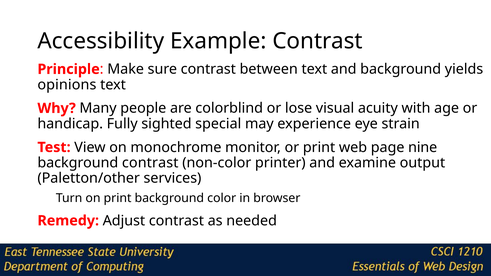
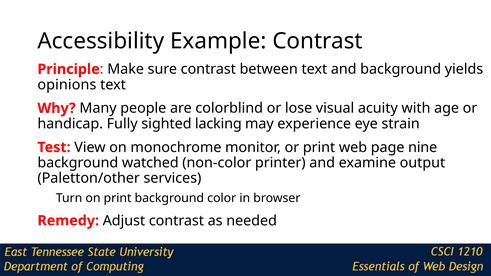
special: special -> lacking (218, 124)
background contrast: contrast -> watched (150, 163)
